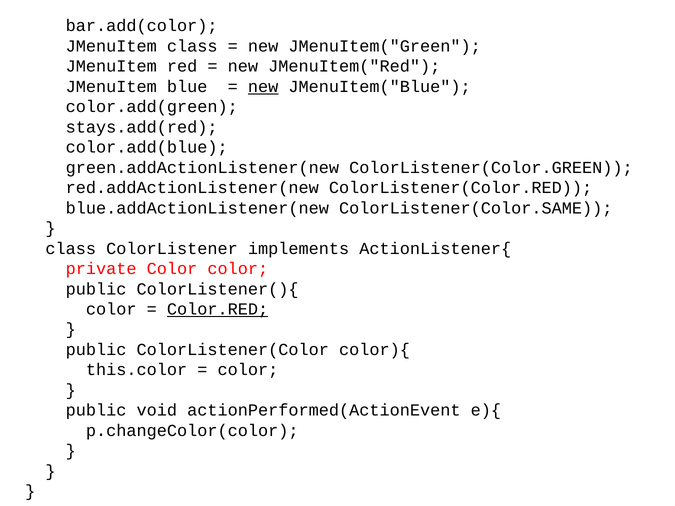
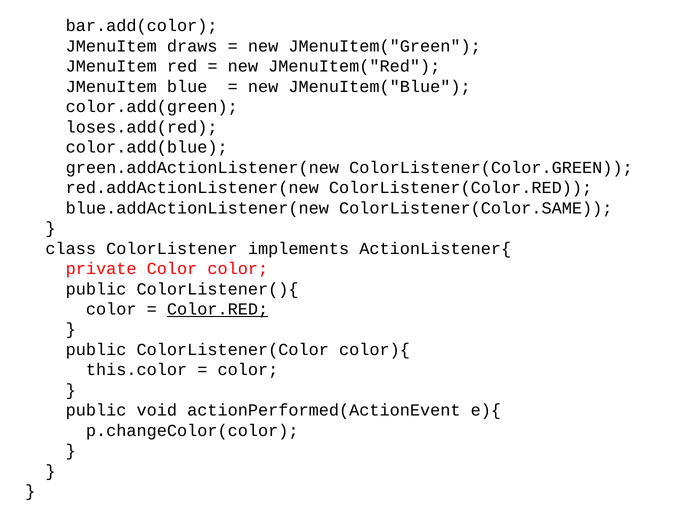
JMenuItem class: class -> draws (192, 46)
new underline: present -> none (263, 87)
stays.add(red: stays.add(red -> loses.add(red (142, 127)
